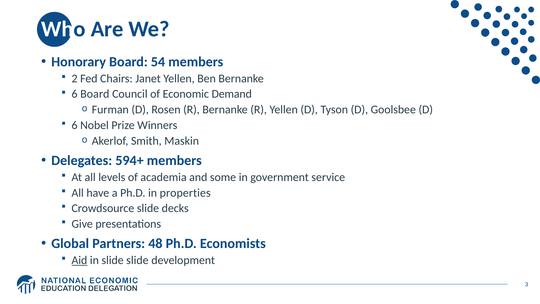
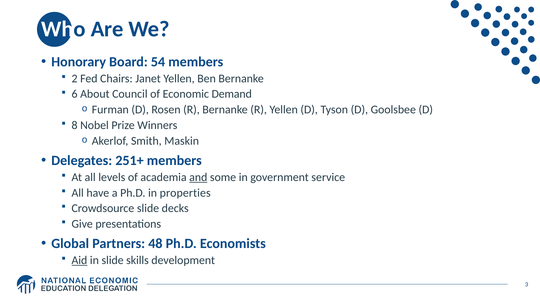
6 Board: Board -> About (95, 94)
6: 6 -> 8 (75, 125)
594+: 594+ -> 251+ (130, 160)
and underline: none -> present (198, 177)
slide slide: slide -> skills (137, 260)
